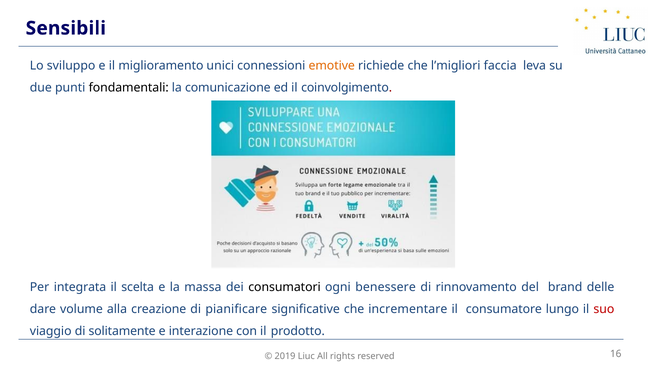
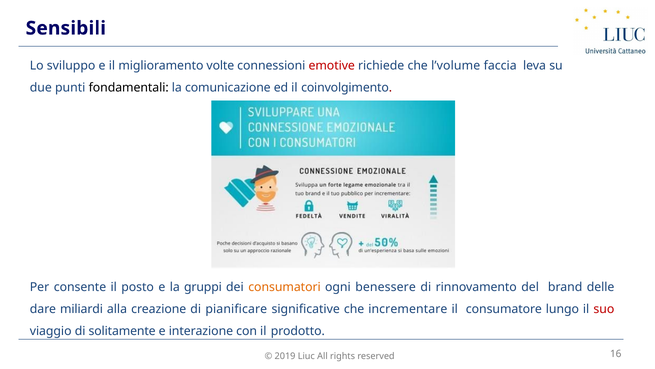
unici: unici -> volte (220, 65)
emotive colour: orange -> red (332, 65)
l’migliori: l’migliori -> l’volume (456, 65)
integrata: integrata -> consente (80, 287)
scelta: scelta -> posto (138, 287)
massa: massa -> gruppi (203, 287)
consumatori colour: black -> orange (284, 287)
volume: volume -> miliardi (82, 309)
